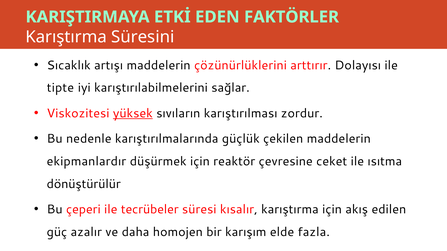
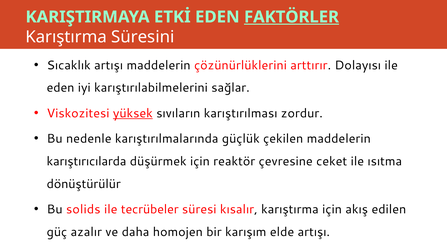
FAKTÖRLER underline: none -> present (292, 17)
tipte: tipte -> eden (61, 88)
ekipmanlardır: ekipmanlardır -> karıştırıcılarda (87, 162)
çeperi: çeperi -> solids (83, 210)
elde fazla: fazla -> artışı (314, 232)
